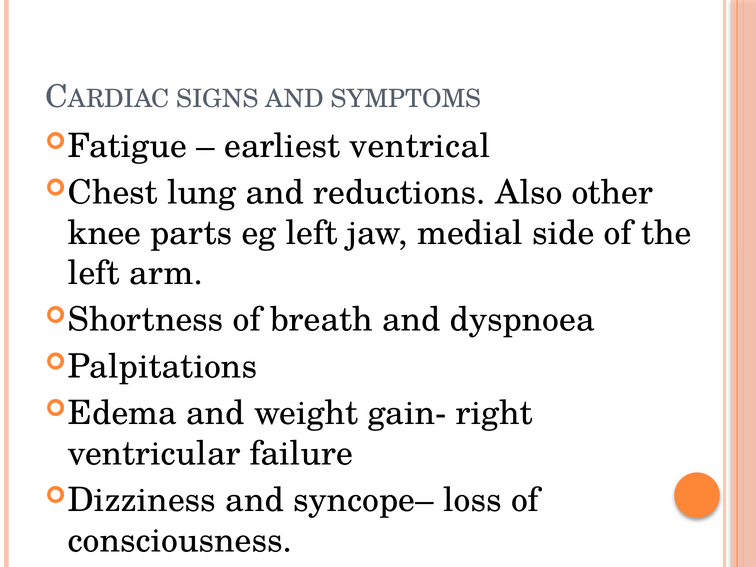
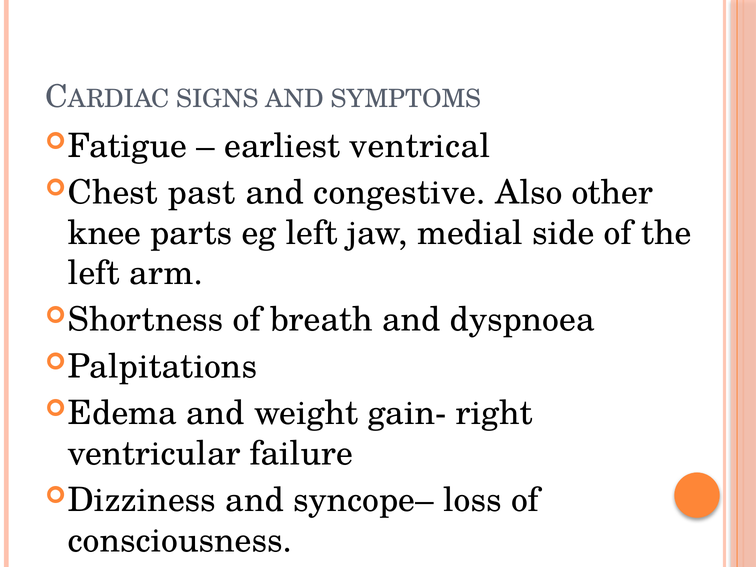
lung: lung -> past (202, 193)
reductions: reductions -> congestive (400, 193)
